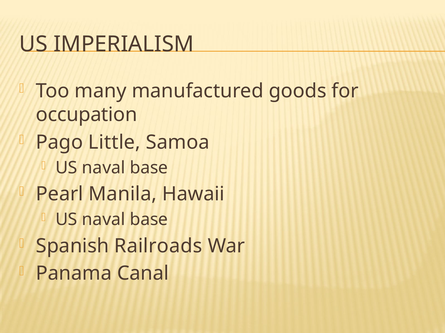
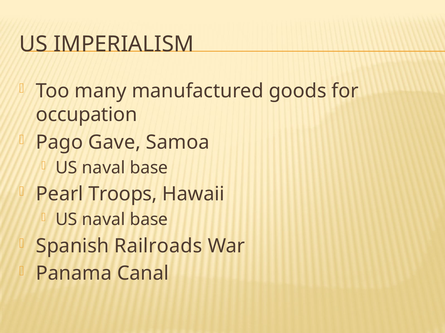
Little: Little -> Gave (114, 143)
Manila: Manila -> Troops (123, 194)
